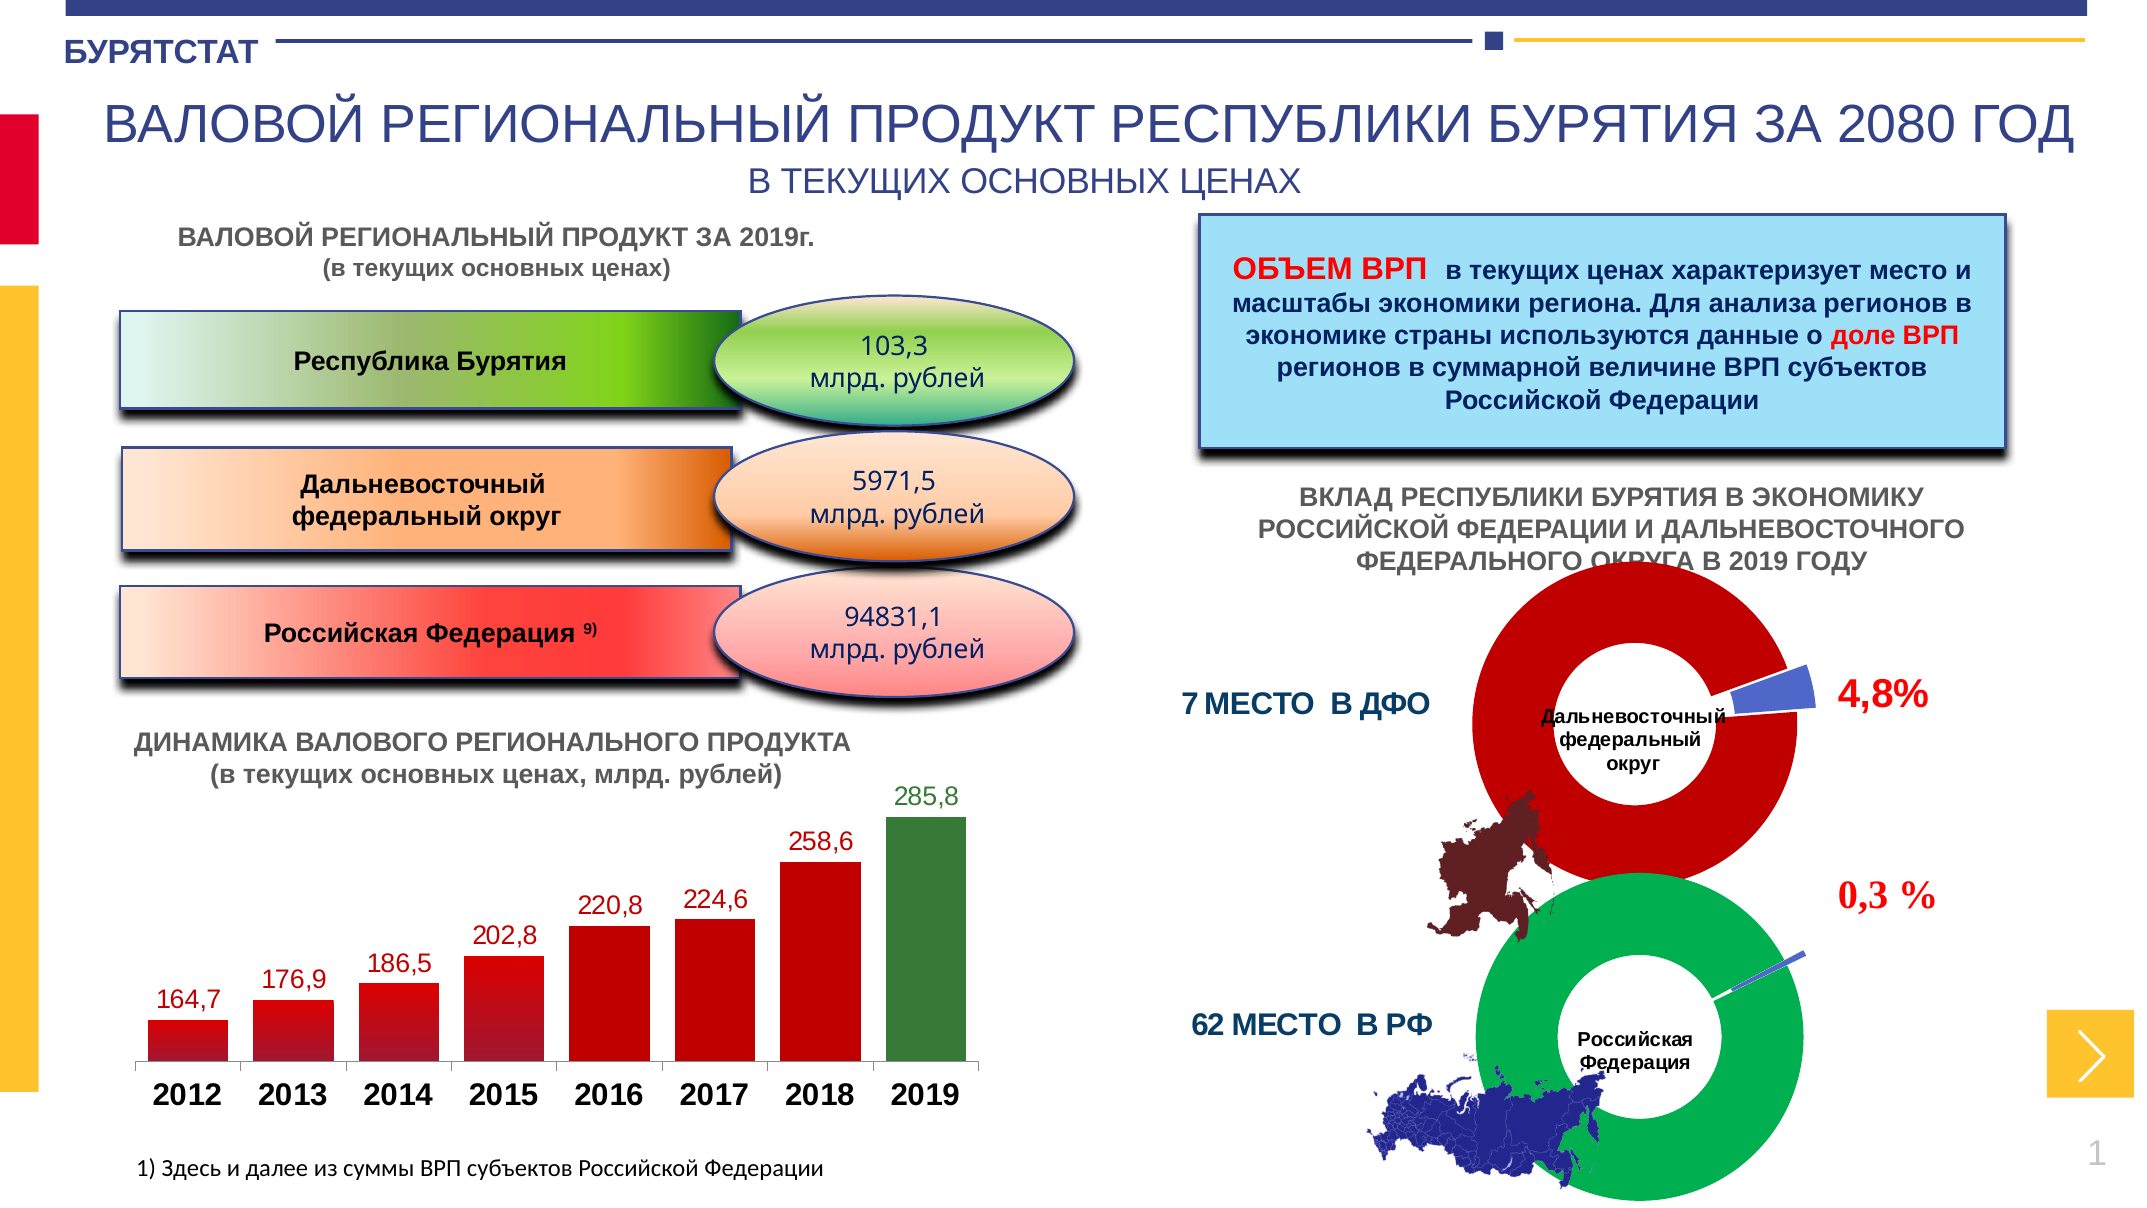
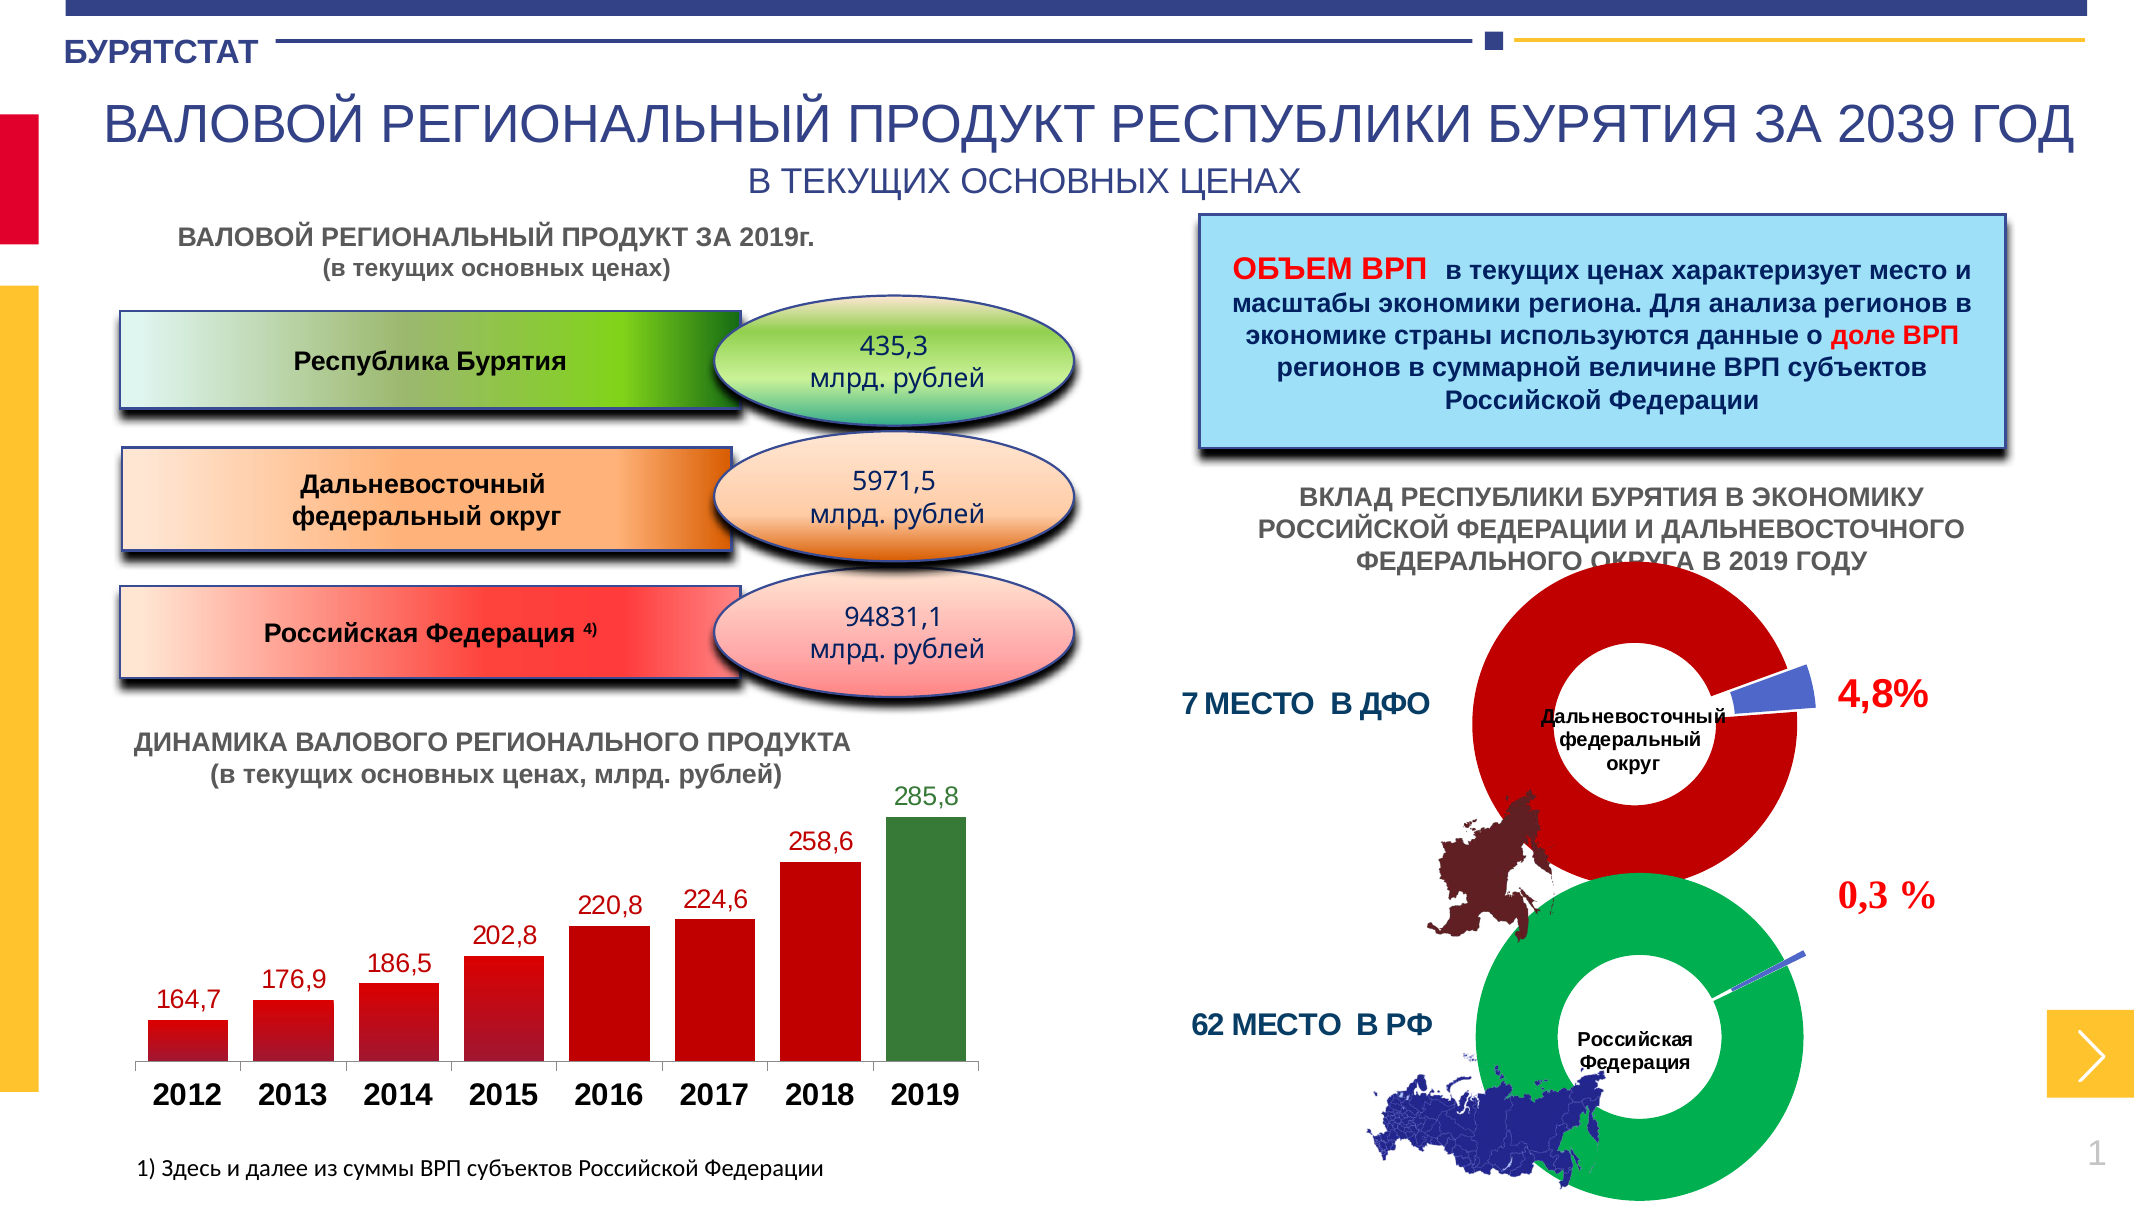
2080: 2080 -> 2039 (1897, 124)
103,3: 103,3 -> 435,3 (894, 346)
9: 9 -> 4 (590, 629)
